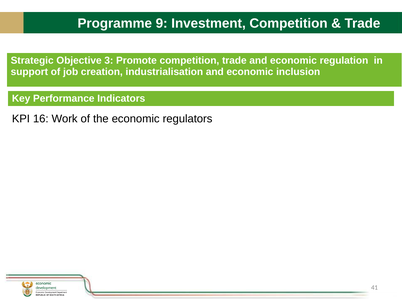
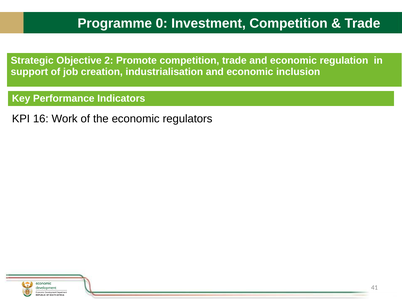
9: 9 -> 0 (162, 23)
3: 3 -> 2 (109, 60)
